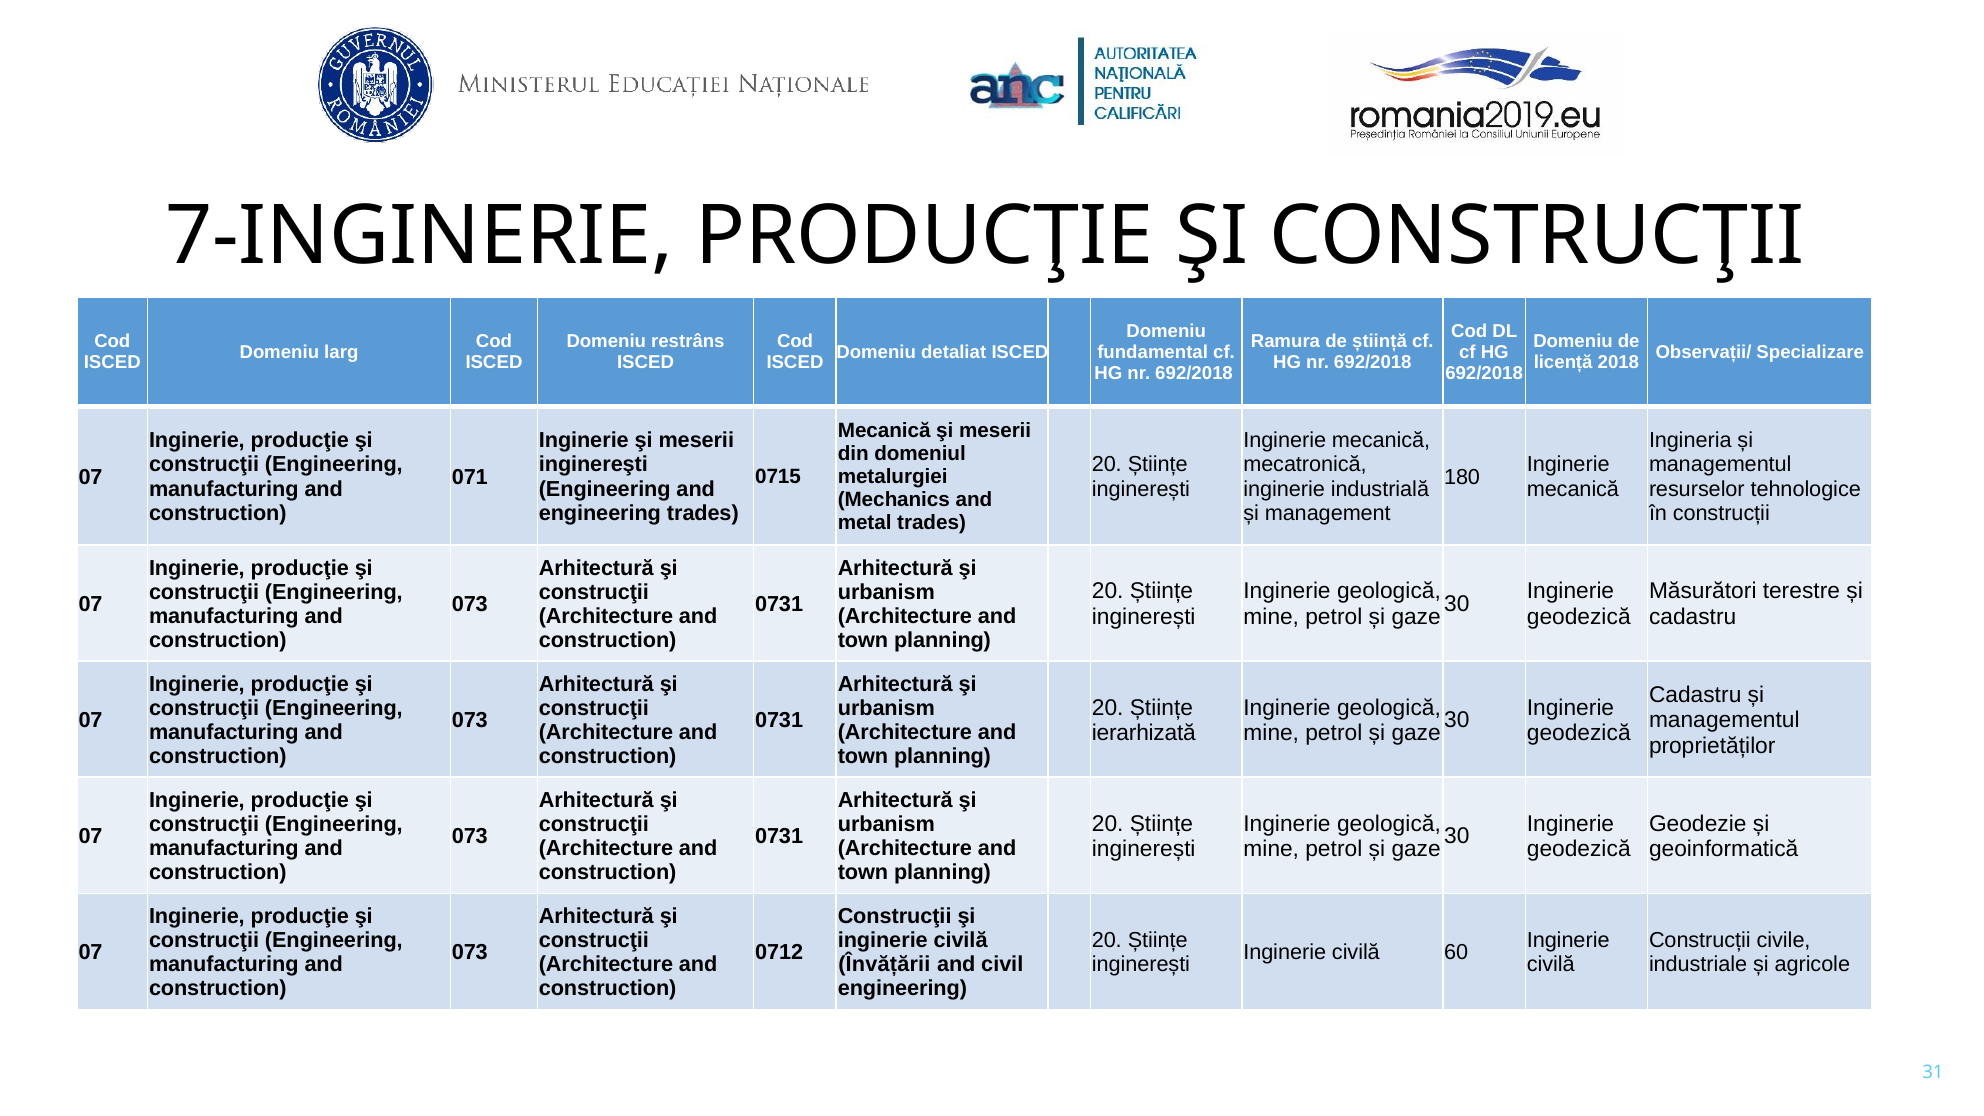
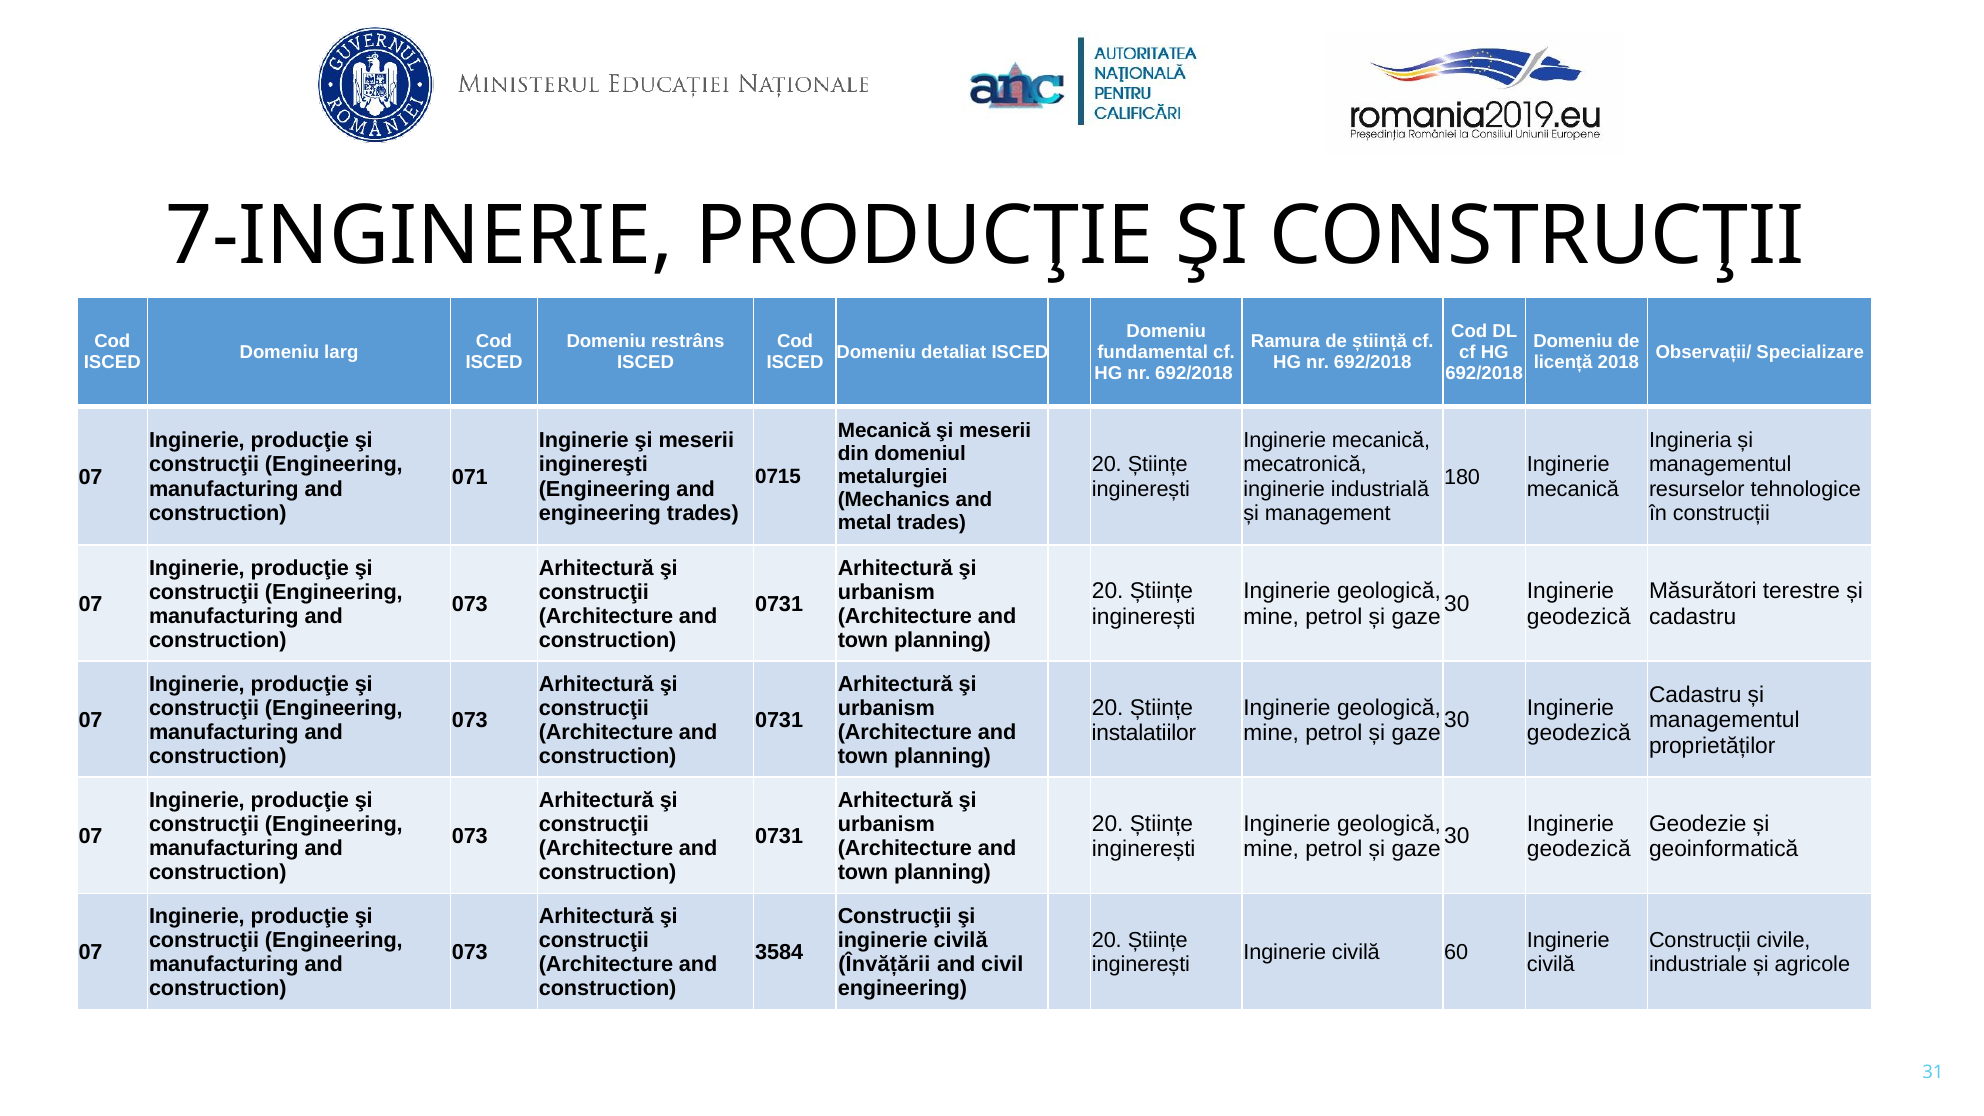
ierarhizată: ierarhizată -> instalatiilor (1144, 733)
0712: 0712 -> 3584 (779, 953)
